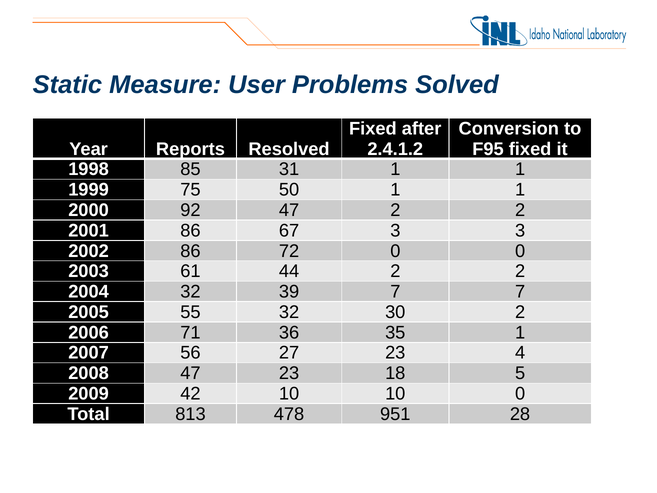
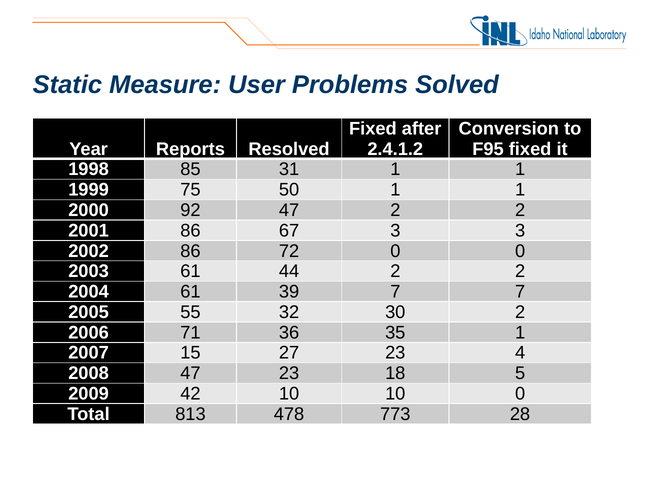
2004 32: 32 -> 61 (190, 292)
56: 56 -> 15 (190, 353)
951: 951 -> 773 (395, 414)
